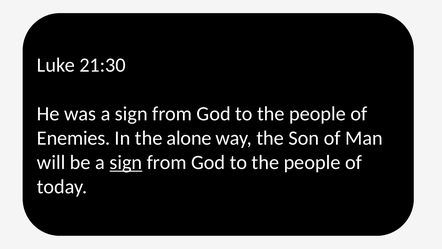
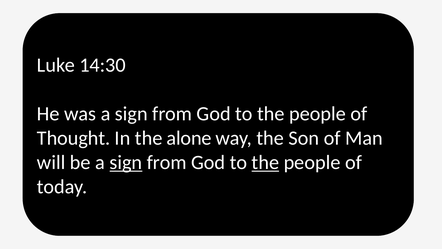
21:30: 21:30 -> 14:30 (103, 65)
Enemies: Enemies -> Thought (74, 138)
the underline: none -> present (265, 162)
